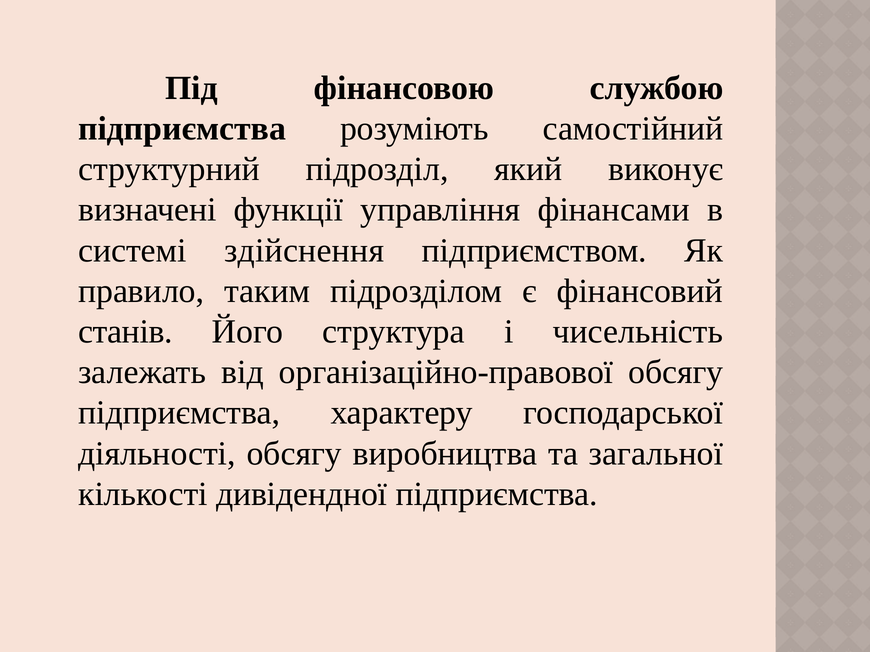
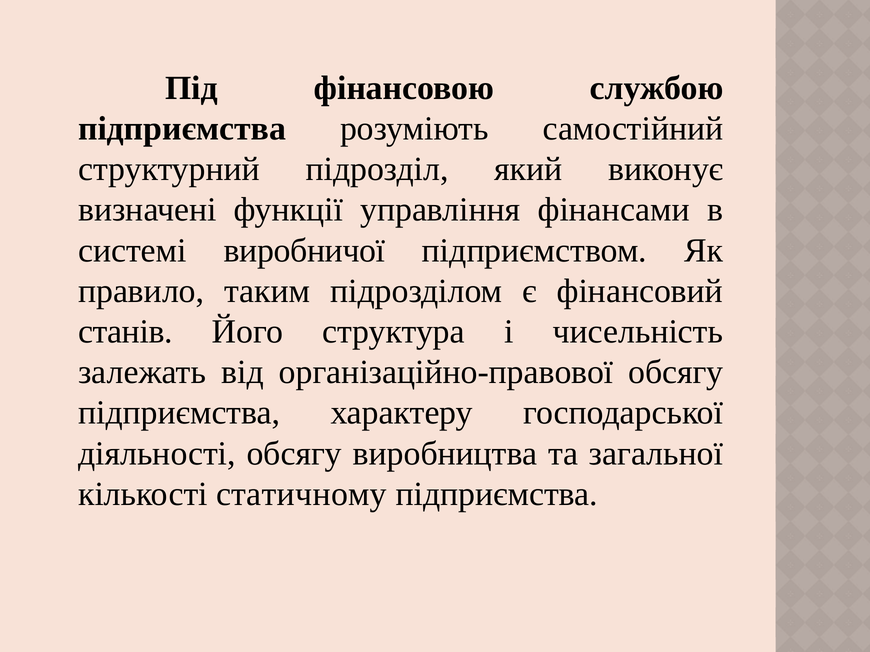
здійснення: здійснення -> виробничої (304, 251)
дивідендної: дивідендної -> статичному (301, 494)
